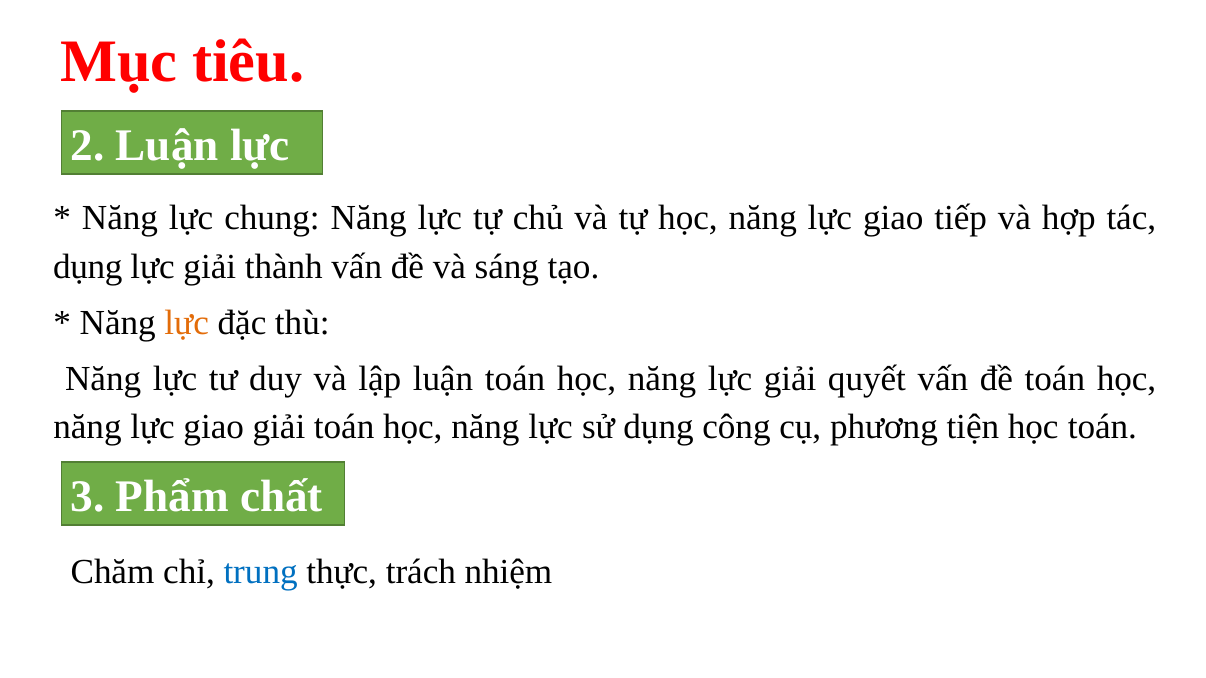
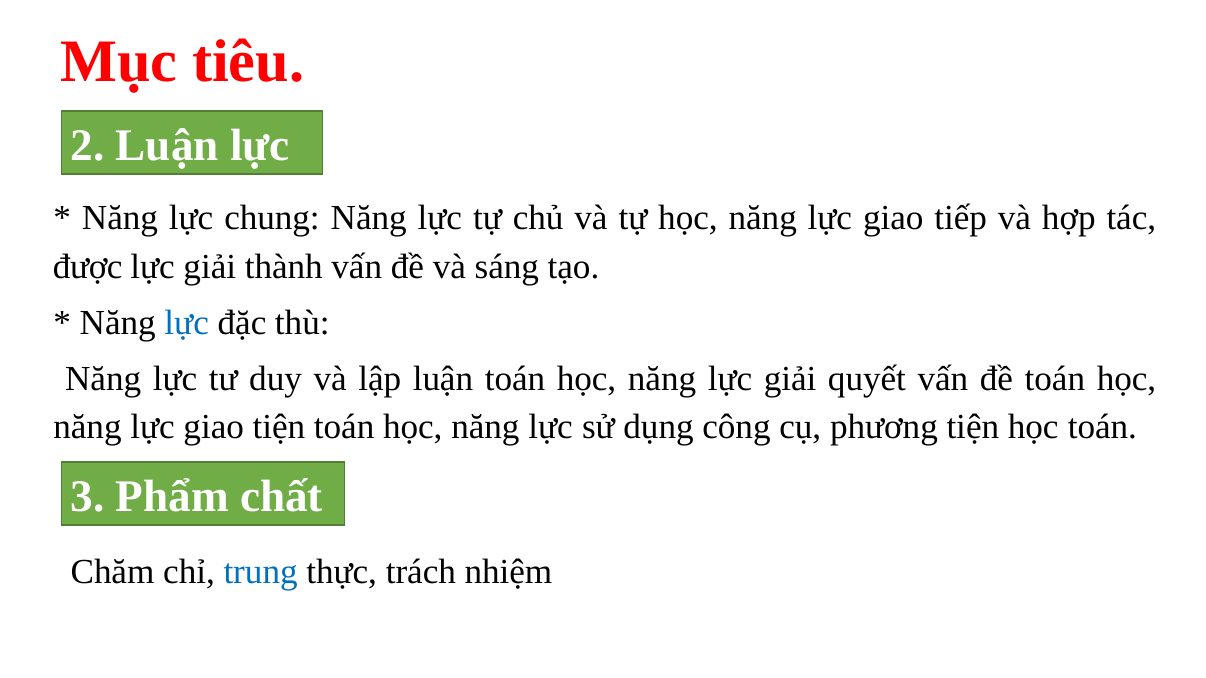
dụng: dụng -> được (88, 267)
lực colour: orange -> blue (187, 323)
giao giải: giải -> tiện (279, 427)
